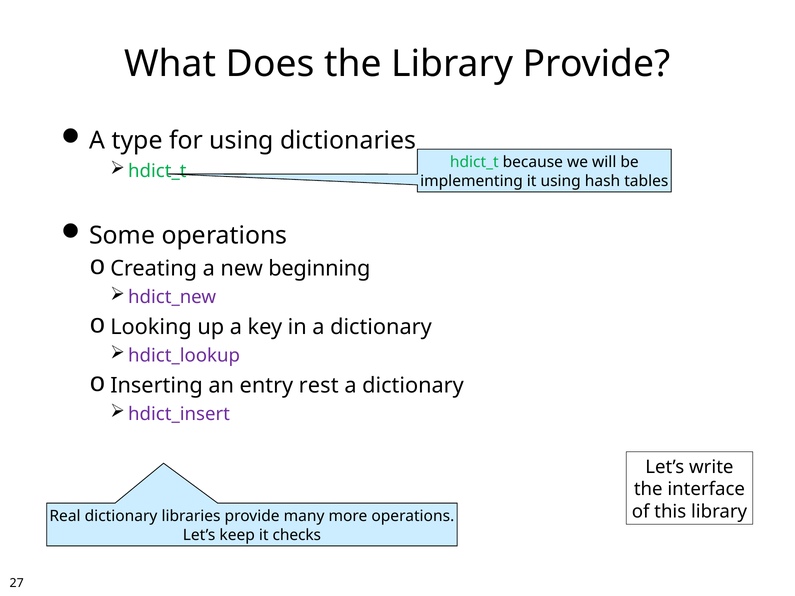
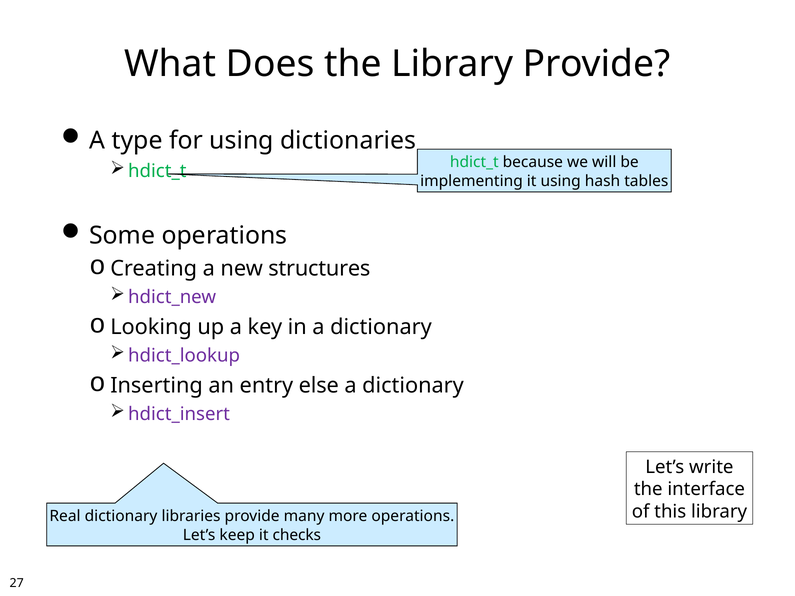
beginning: beginning -> structures (319, 269)
rest: rest -> else (319, 386)
